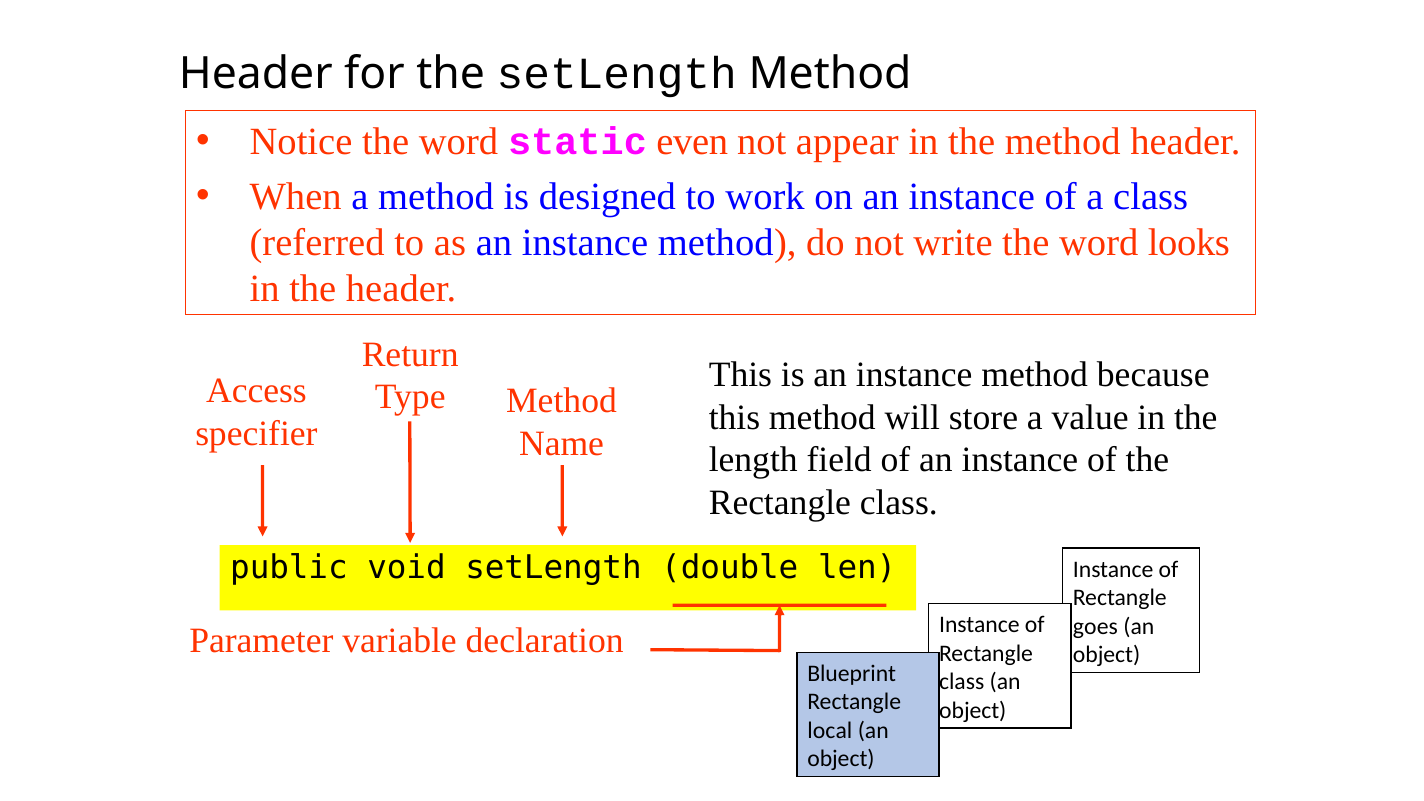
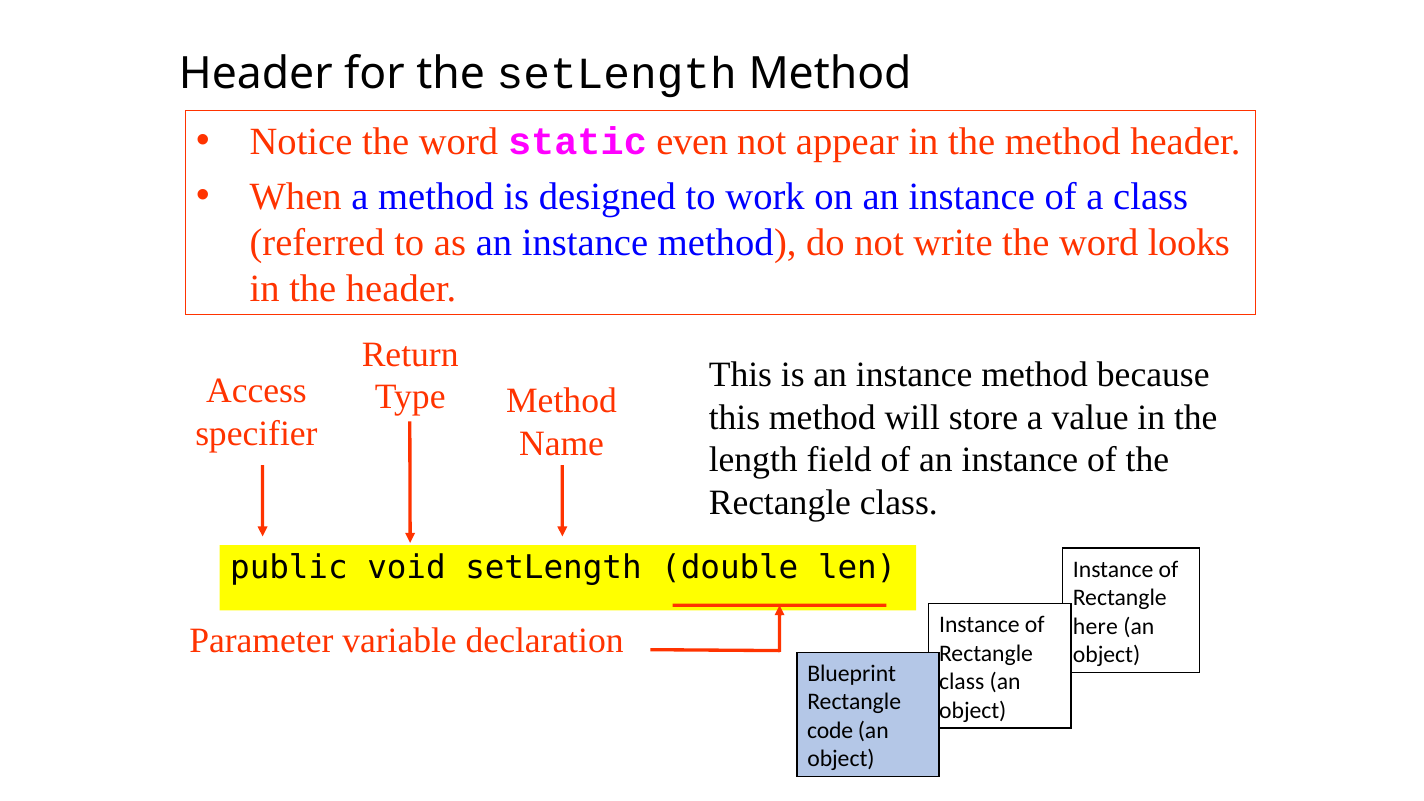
goes: goes -> here (1095, 626)
local: local -> code (830, 730)
